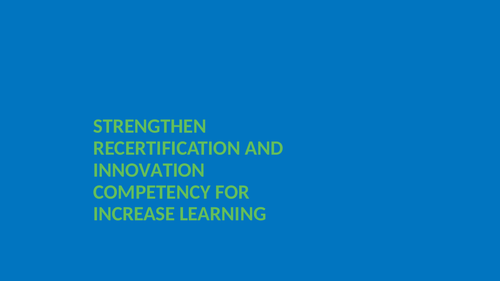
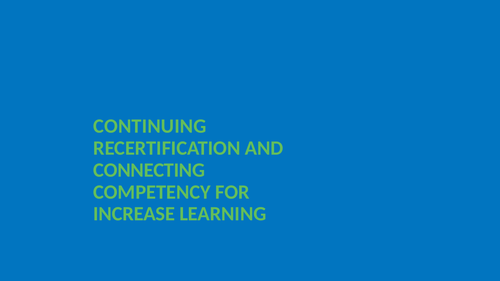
STRENGTHEN: STRENGTHEN -> CONTINUING (150, 126)
INNOVATION: INNOVATION -> CONNECTING (149, 170)
